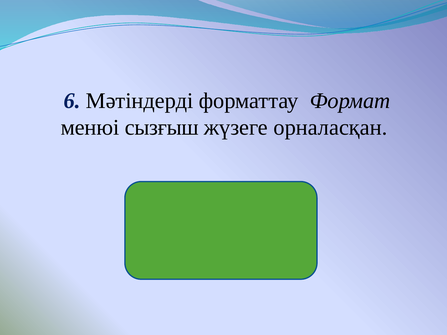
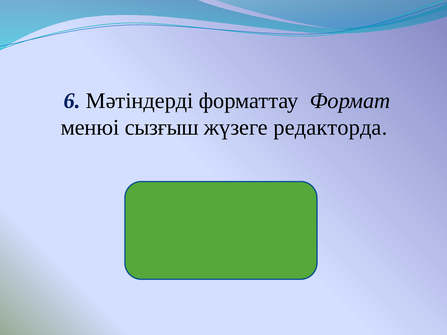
орналасқан: орналасқан -> редакторда (330, 128)
